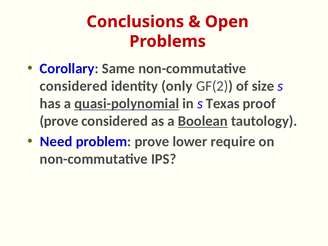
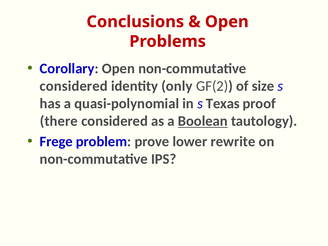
Corollary Same: Same -> Open (118, 69)
quasi-polynomial underline: present -> none (127, 104)
prove: prove -> there (59, 121)
Need: Need -> Frege (56, 142)
require: require -> rewrite (233, 142)
